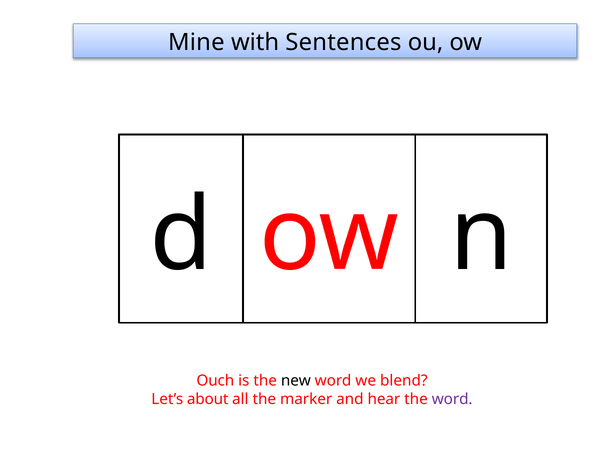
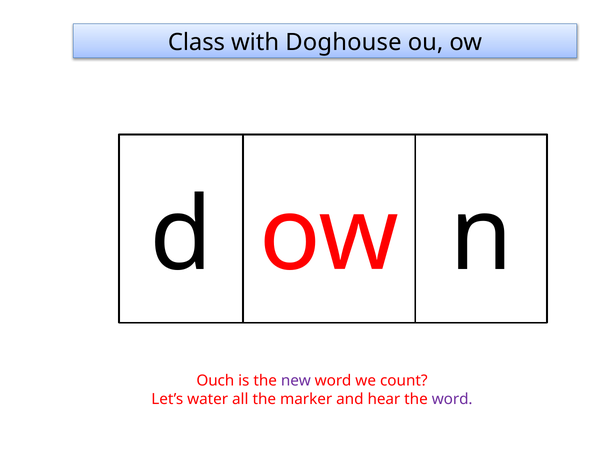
Mine: Mine -> Class (196, 42)
Sentences: Sentences -> Doghouse (343, 42)
new colour: black -> purple (296, 381)
blend: blend -> count (404, 381)
about: about -> water (208, 399)
